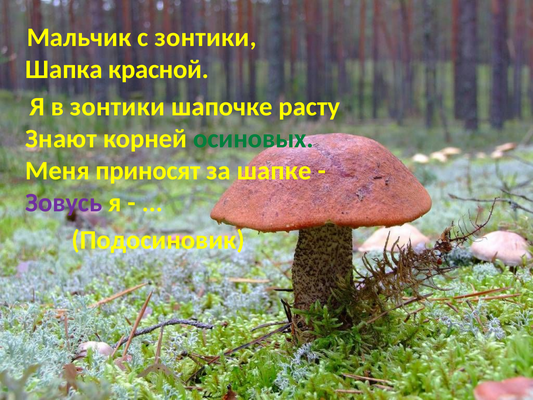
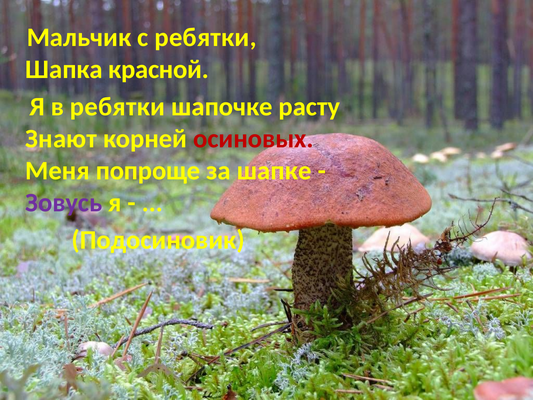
с зонтики: зонтики -> ребятки (206, 37)
в зонтики: зонтики -> ребятки (117, 106)
осиновых colour: green -> red (253, 138)
приносят: приносят -> попроще (148, 170)
